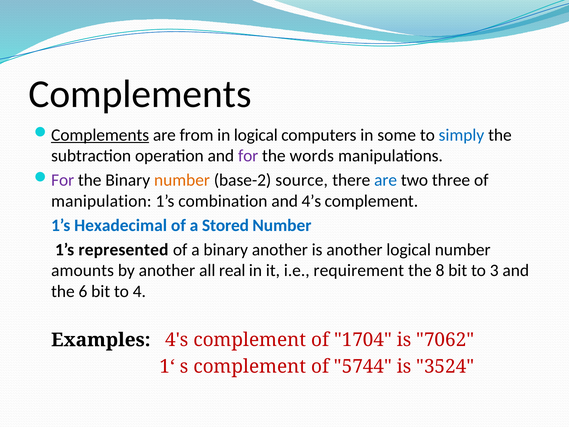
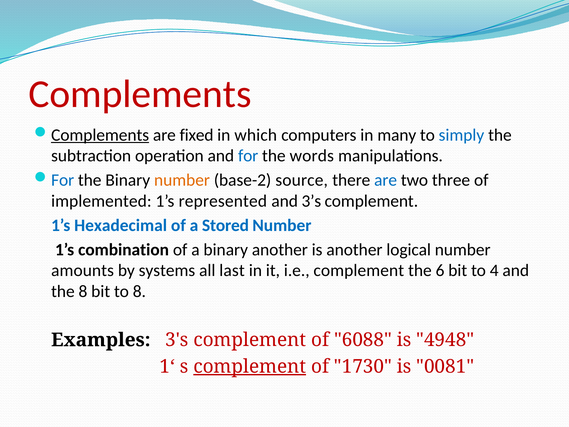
Complements colour: black -> red (140, 94)
from: from -> fixed (197, 135)
in logical: logical -> which (256, 135)
some: some -> many (397, 135)
for colour: purple -> blue (248, 156)
For colour: purple -> blue (63, 180)
manipulation: manipulation -> implemented (101, 201)
combination: combination -> represented (223, 201)
4’s: 4’s -> 3’s (311, 201)
represented: represented -> combination (124, 250)
by another: another -> systems (167, 270)
real: real -> last (232, 270)
i.e requirement: requirement -> complement (359, 270)
8: 8 -> 6 (440, 270)
3: 3 -> 4 (494, 270)
the 6: 6 -> 8 (83, 291)
to 4: 4 -> 8 (139, 291)
4's: 4's -> 3's (177, 340)
1704: 1704 -> 6088 (363, 340)
7062: 7062 -> 4948 (445, 340)
complement underline: none -> present (250, 366)
5744: 5744 -> 1730 (363, 366)
3524: 3524 -> 0081 (445, 366)
